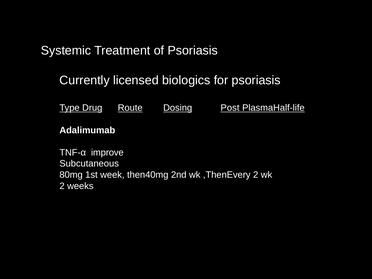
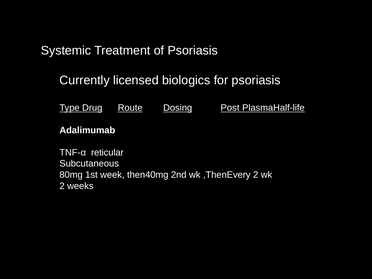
improve: improve -> reticular (107, 153)
